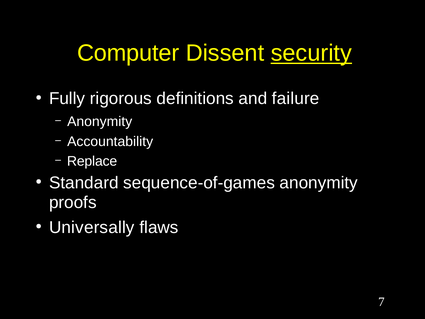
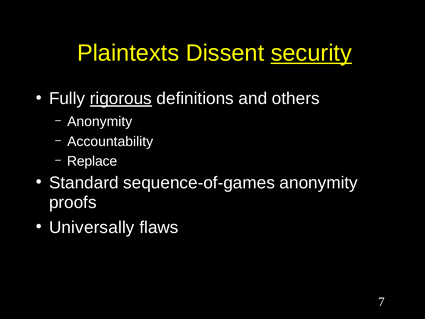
Computer: Computer -> Plaintexts (128, 53)
rigorous underline: none -> present (121, 99)
failure: failure -> others (296, 99)
